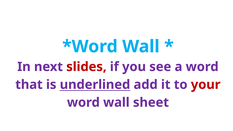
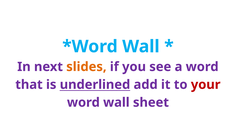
slides colour: red -> orange (86, 67)
